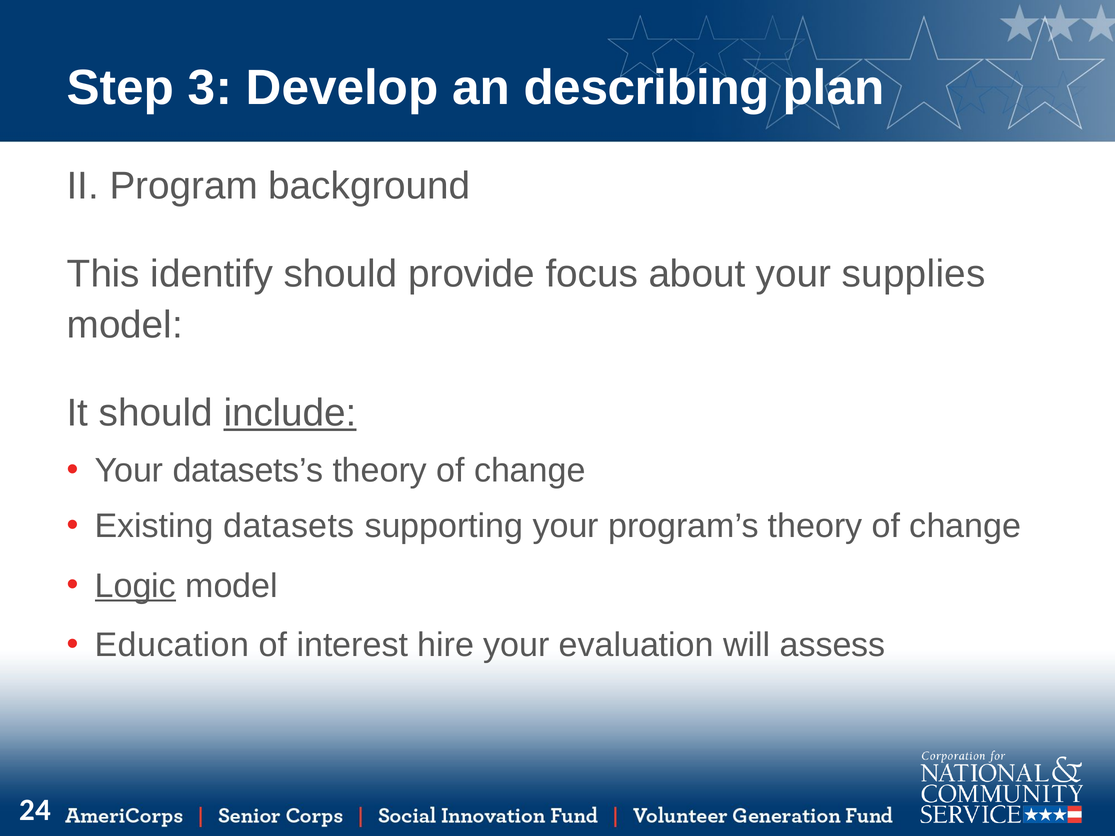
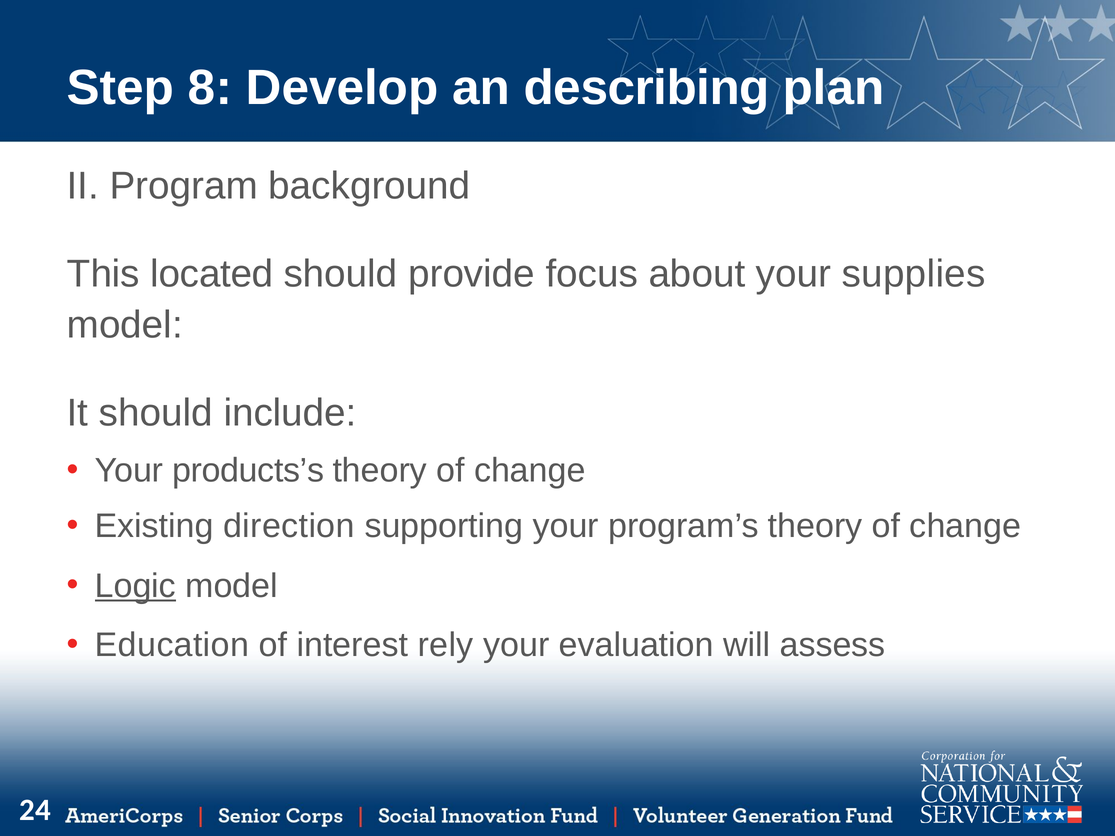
3: 3 -> 8 (210, 88)
identify: identify -> located (212, 274)
include underline: present -> none (290, 413)
datasets’s: datasets’s -> products’s (248, 471)
datasets: datasets -> direction (289, 526)
hire: hire -> rely (446, 645)
